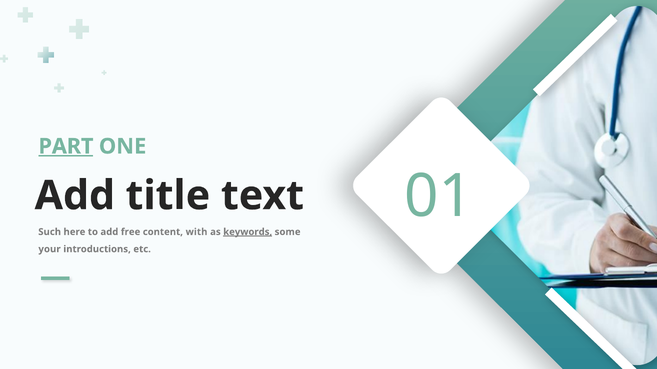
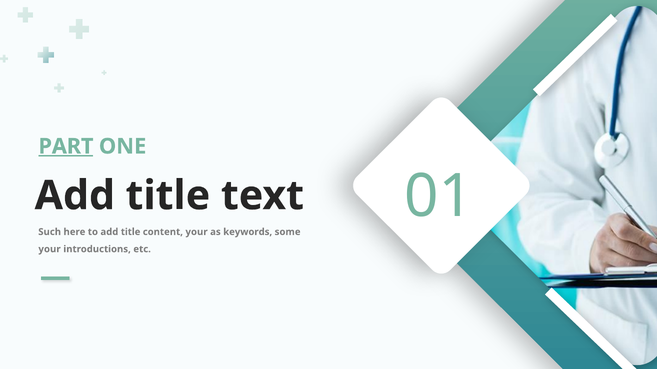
to add free: free -> title (131, 232)
content with: with -> your (197, 232)
keywords underline: present -> none (248, 232)
